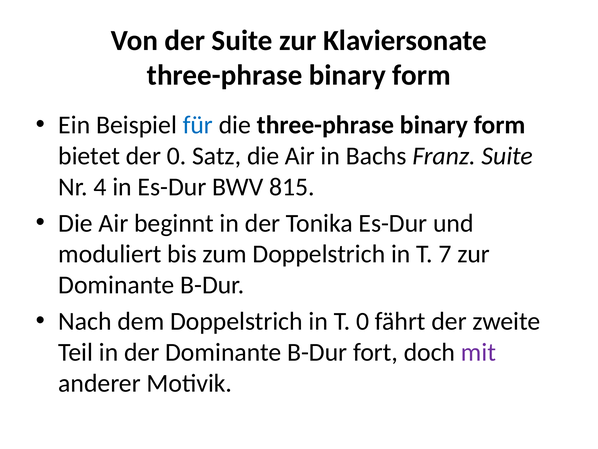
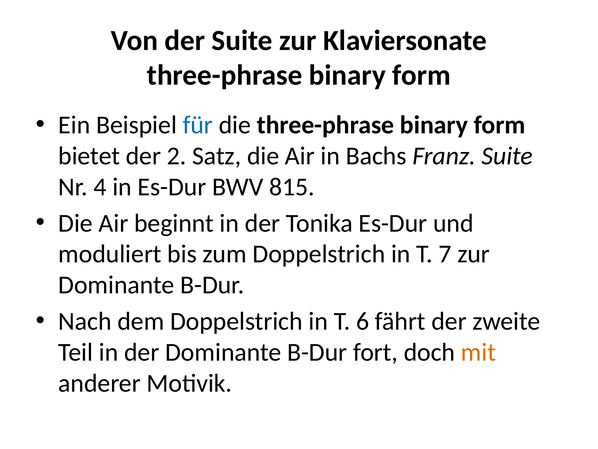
der 0: 0 -> 2 (177, 156)
T 0: 0 -> 6 (363, 321)
mit colour: purple -> orange (479, 352)
